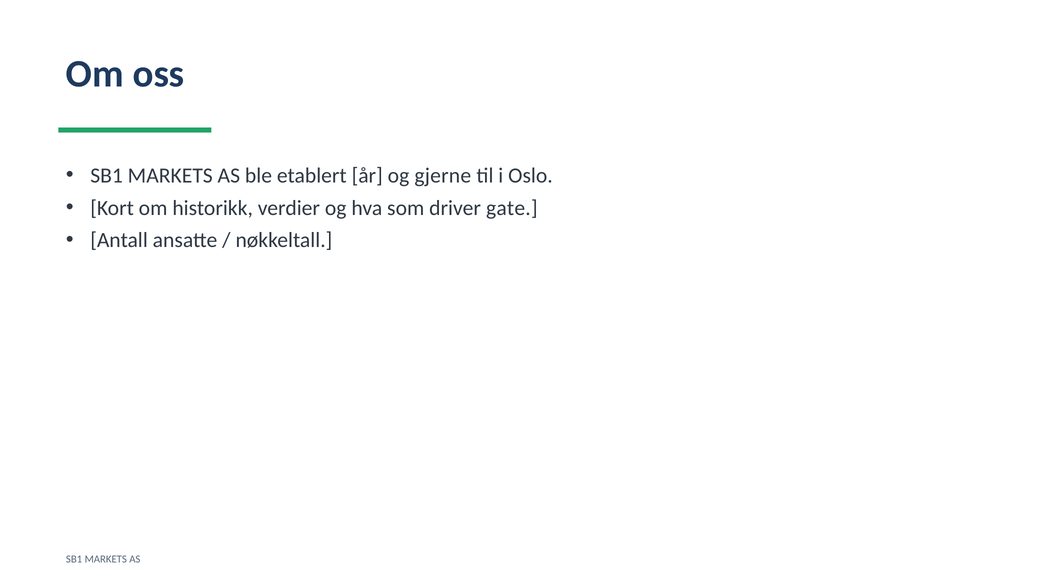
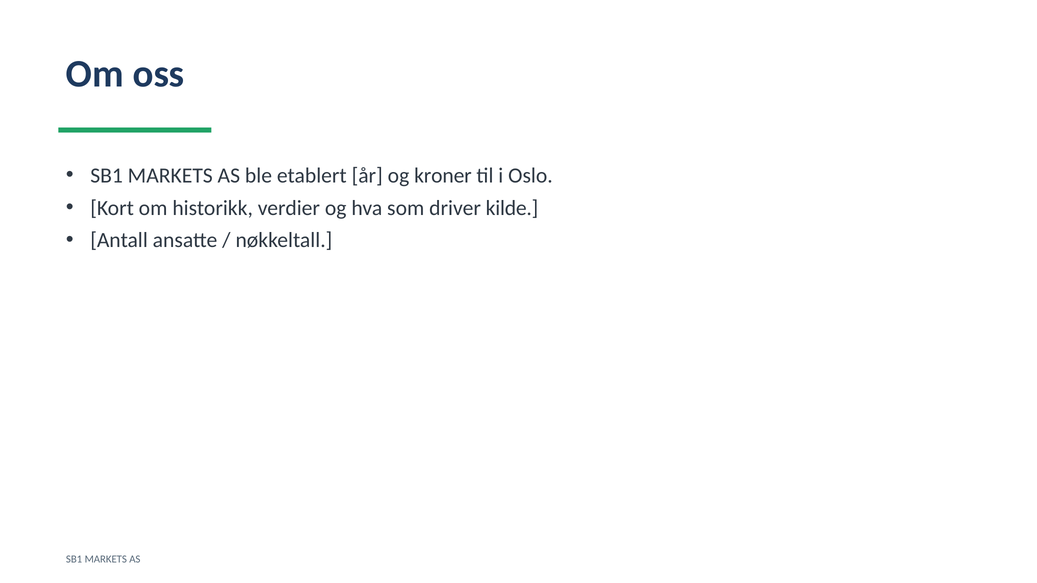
gjerne: gjerne -> kroner (443, 176)
gate: gate -> kilde (512, 208)
